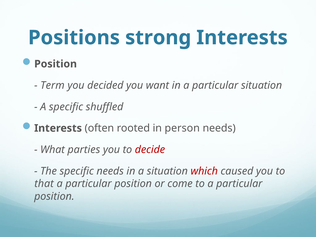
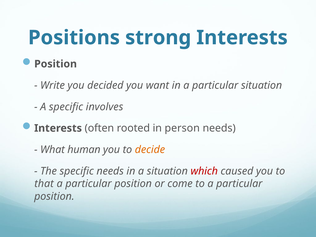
Term: Term -> Write (53, 85)
shuffled: shuffled -> involves (105, 107)
parties: parties -> human (84, 150)
decide colour: red -> orange (150, 150)
